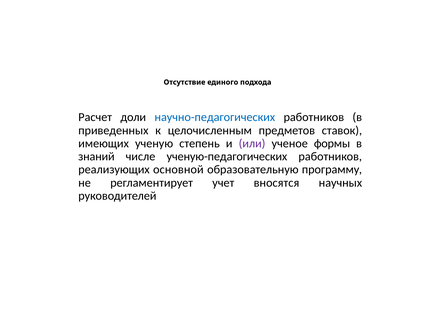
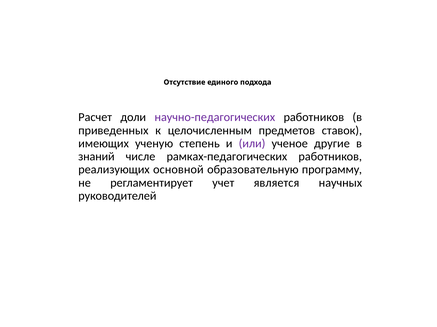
научно-педагогических colour: blue -> purple (215, 118)
формы: формы -> другие (332, 144)
ученую-педагогических: ученую-педагогических -> рамках-педагогических (227, 157)
вносятся: вносятся -> является (276, 183)
